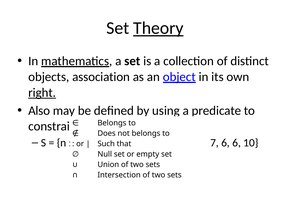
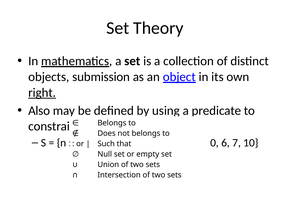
Theory underline: present -> none (158, 28)
association: association -> submission (101, 77)
7: 7 -> 0 (214, 143)
6 6: 6 -> 7 (237, 143)
